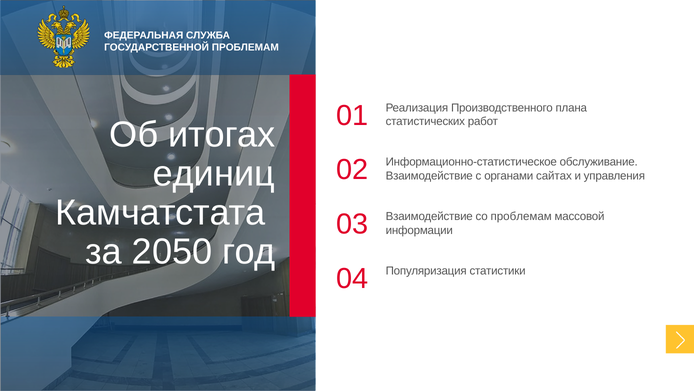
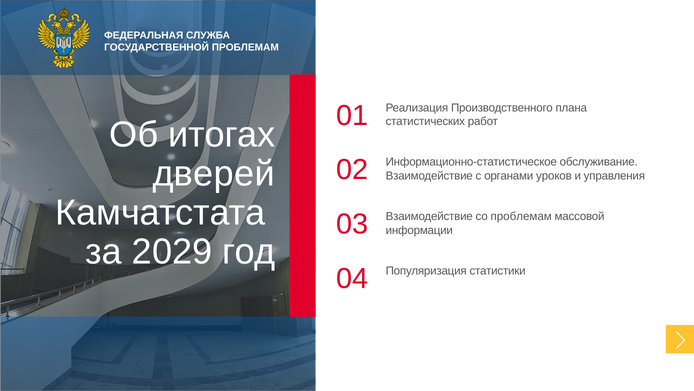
единиц: единиц -> дверей (214, 173)
сайтах: сайтах -> уроков (554, 176)
2050: 2050 -> 2029 (172, 252)
